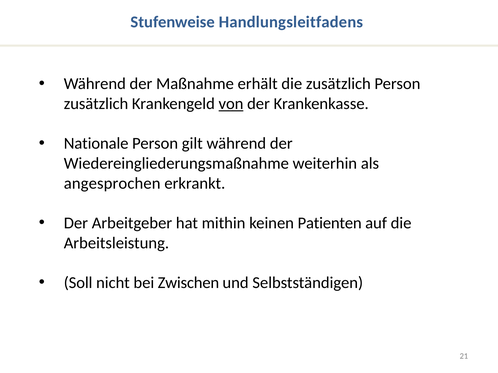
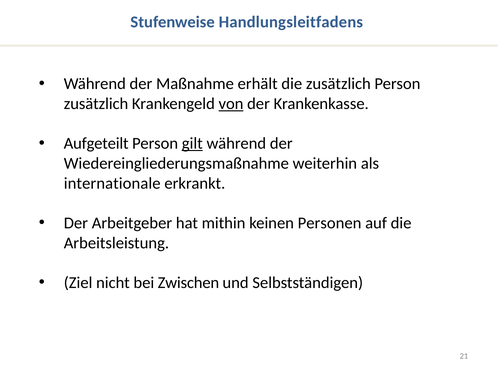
Nationale: Nationale -> Aufgeteilt (96, 144)
gilt underline: none -> present (192, 144)
angesprochen: angesprochen -> internationale (112, 184)
Patienten: Patienten -> Personen (330, 223)
Soll: Soll -> Ziel (78, 283)
